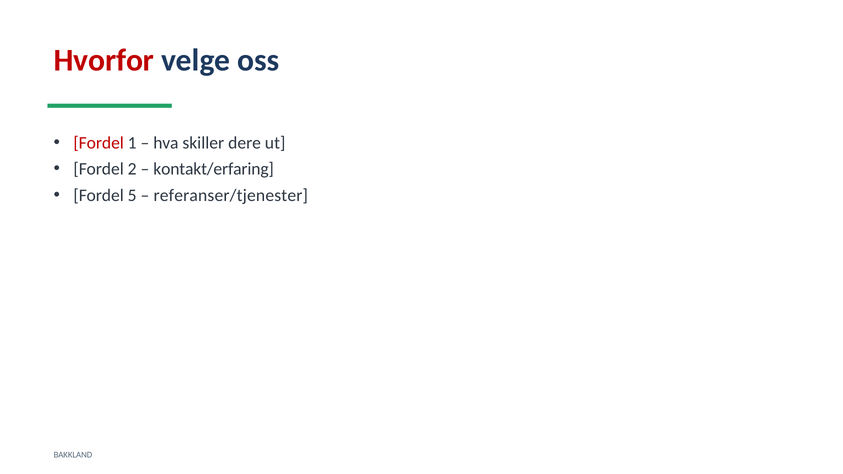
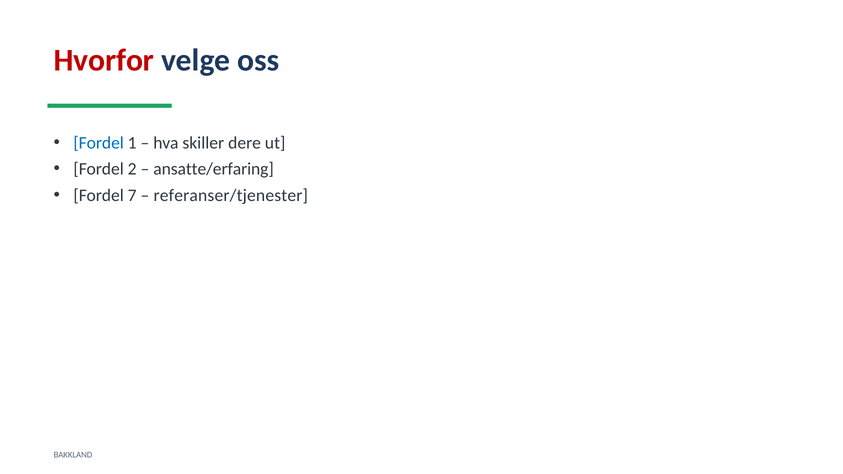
Fordel colour: red -> blue (99, 143)
kontakt/erfaring: kontakt/erfaring -> ansatte/erfaring (214, 169)
5: 5 -> 7 (132, 195)
